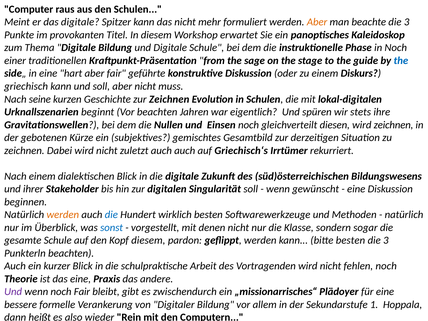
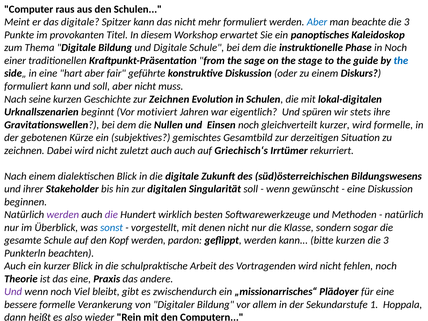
Aber colour: orange -> blue (317, 22)
griechisch: griechisch -> formuliert (26, 86)
Vor beachten: beachten -> motiviert (157, 112)
gleichverteilt diesen: diesen -> kurzer (335, 125)
wird zeichnen: zeichnen -> formelle (393, 125)
werden colour: orange -> purple (63, 215)
die colour: blue -> purple (111, 215)
Kopf diesem: diesem -> werden (148, 240)
bitte besten: besten -> kurzen (350, 240)
noch Fair: Fair -> Viel (82, 292)
